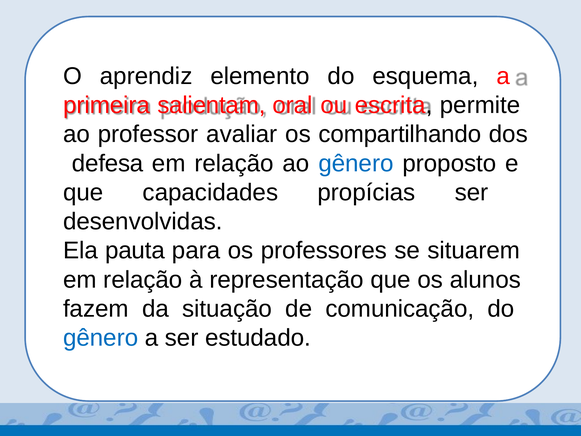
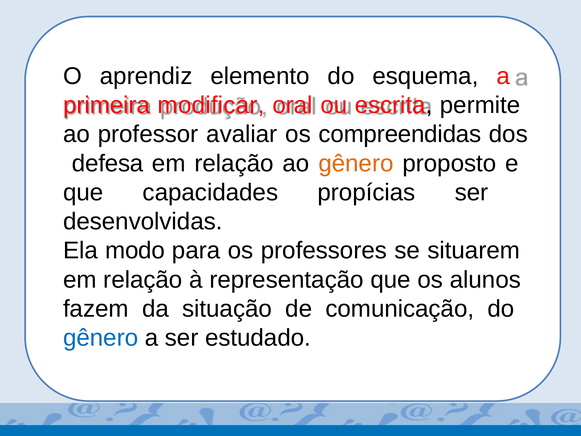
salientam: salientam -> modificar (211, 105)
compartilhando: compartilhando -> compreendidas (400, 134)
gênero colour: blue -> orange (356, 163)
pauta: pauta -> modo (135, 250)
